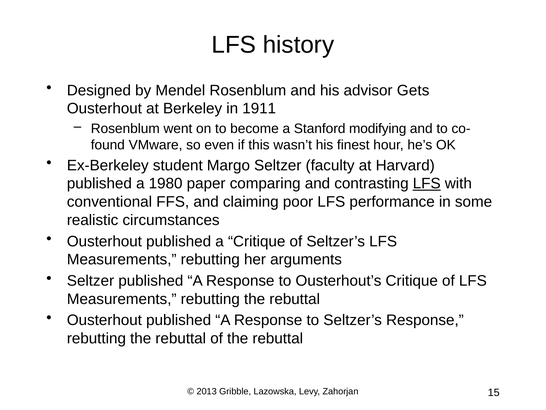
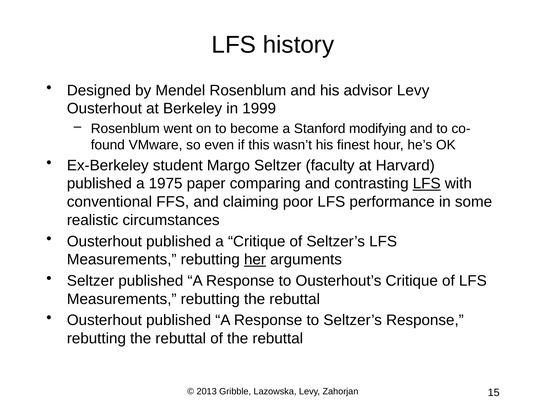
advisor Gets: Gets -> Levy (413, 90)
1911: 1911 -> 1999 (259, 108)
1980: 1980 -> 1975 (166, 183)
her underline: none -> present (255, 259)
